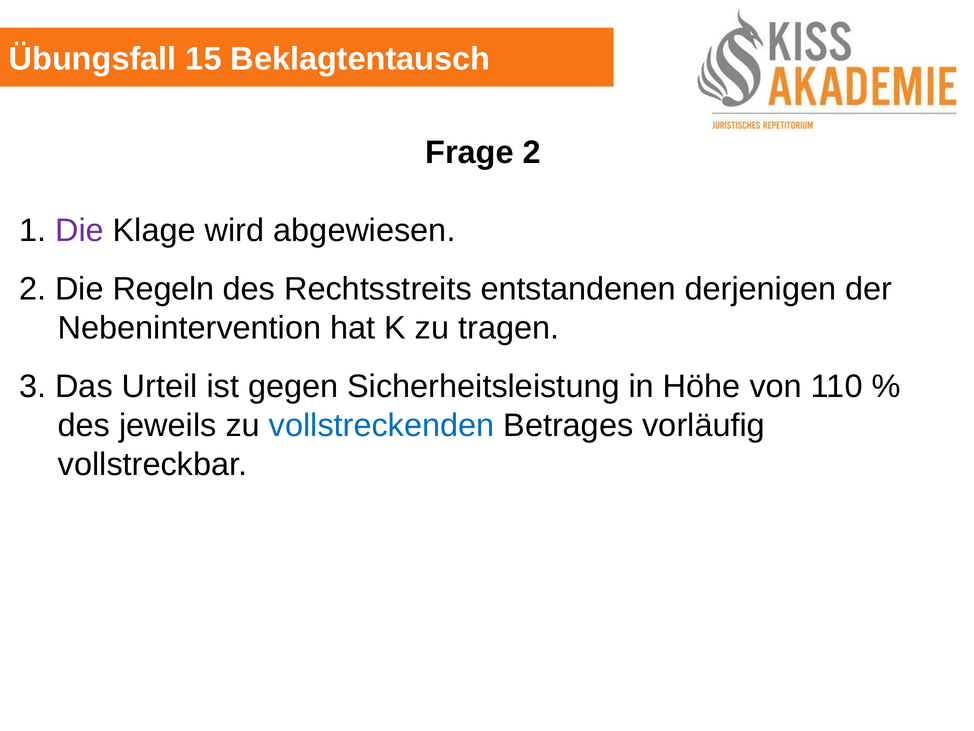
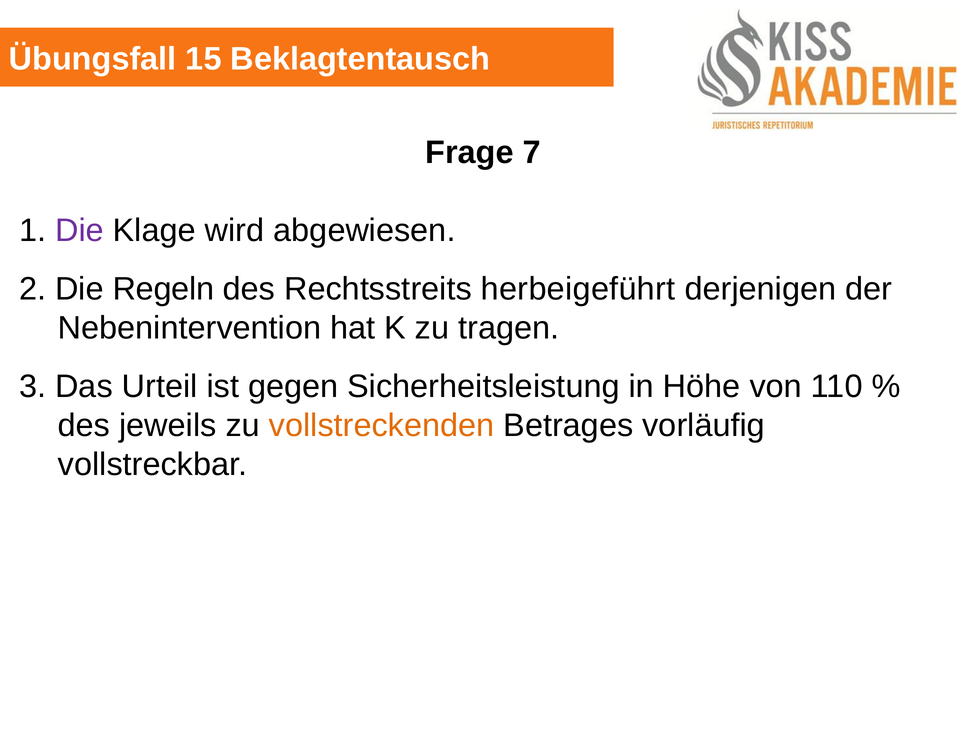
Frage 2: 2 -> 7 (532, 152)
entstandenen: entstandenen -> herbeigeführt (578, 289)
vollstreckenden colour: blue -> orange (382, 425)
